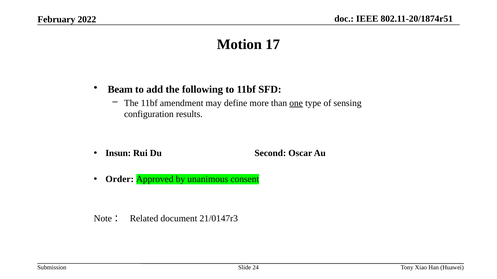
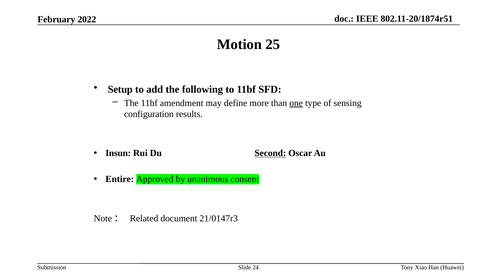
17: 17 -> 25 (273, 44)
Beam: Beam -> Setup (120, 90)
Second underline: none -> present (270, 153)
Order: Order -> Entire (120, 180)
